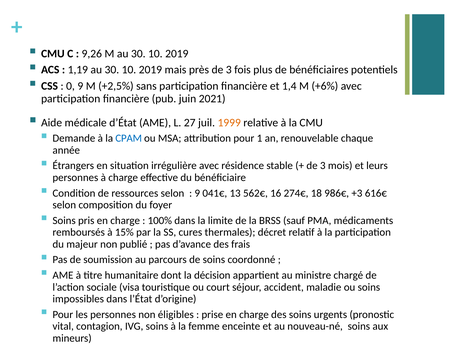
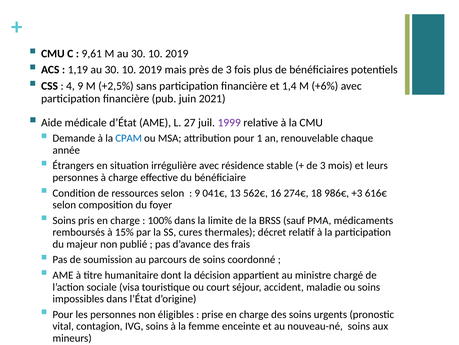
9,26: 9,26 -> 9,61 (92, 54)
0: 0 -> 4 (70, 86)
1999 colour: orange -> purple (229, 122)
